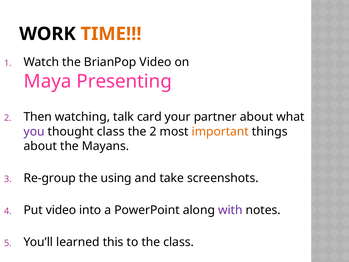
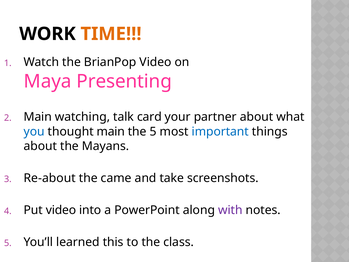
Then: Then -> Main (38, 117)
you colour: purple -> blue (34, 131)
thought class: class -> main (111, 131)
the 2: 2 -> 5 (153, 131)
important colour: orange -> blue (220, 131)
Re-group: Re-group -> Re-about (50, 178)
using: using -> came (116, 178)
